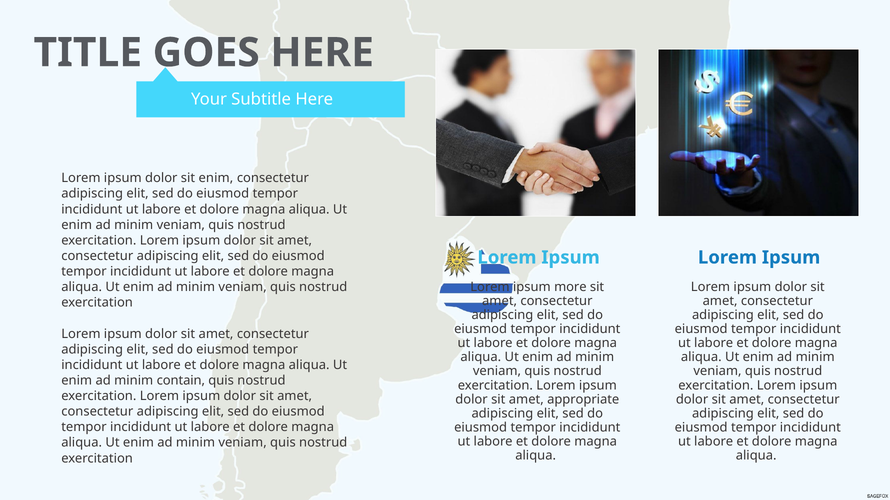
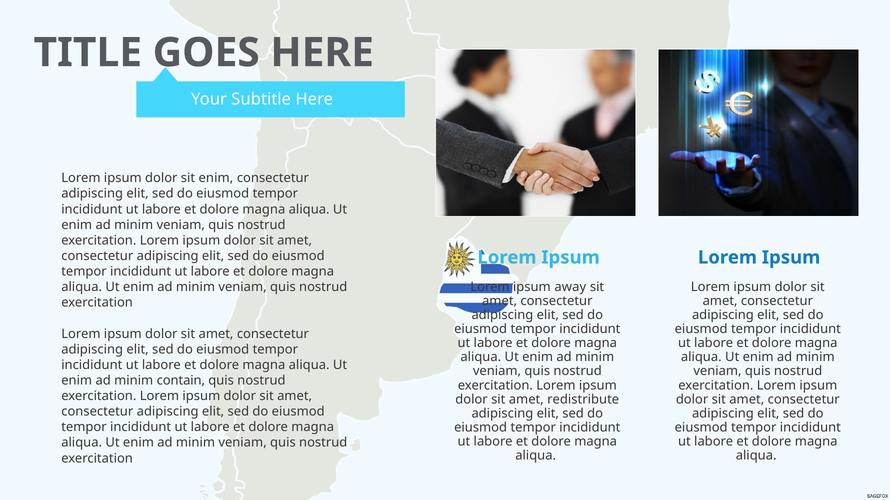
more: more -> away (570, 287)
appropriate: appropriate -> redistribute (583, 400)
